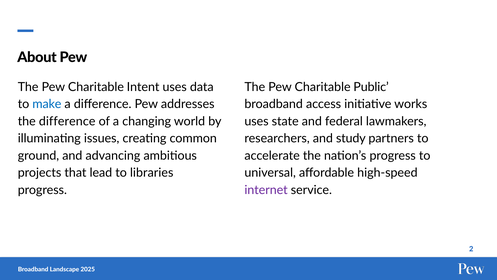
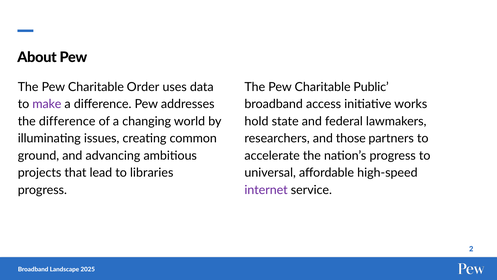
Intent: Intent -> Order (143, 87)
make colour: blue -> purple (47, 104)
uses: uses -> hold (256, 121)
study: study -> those (351, 138)
